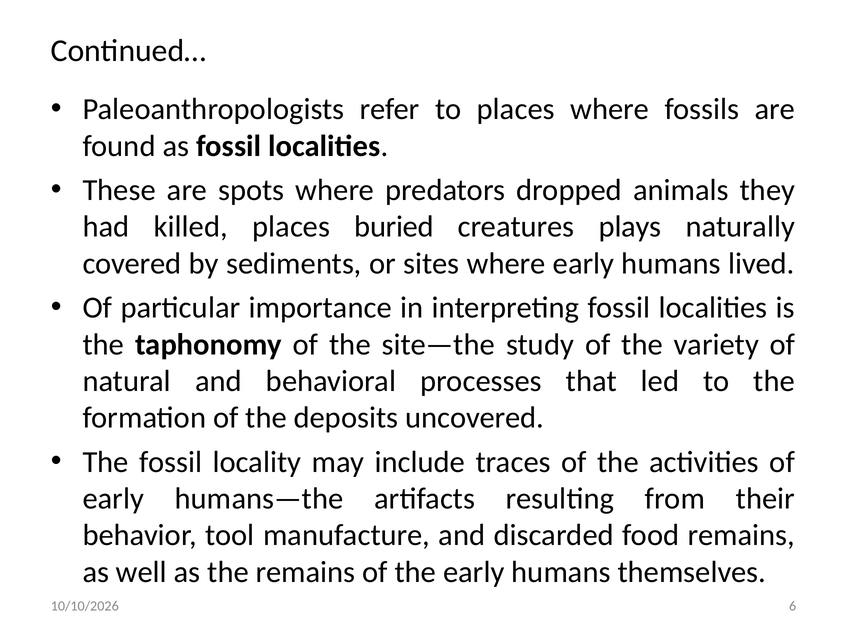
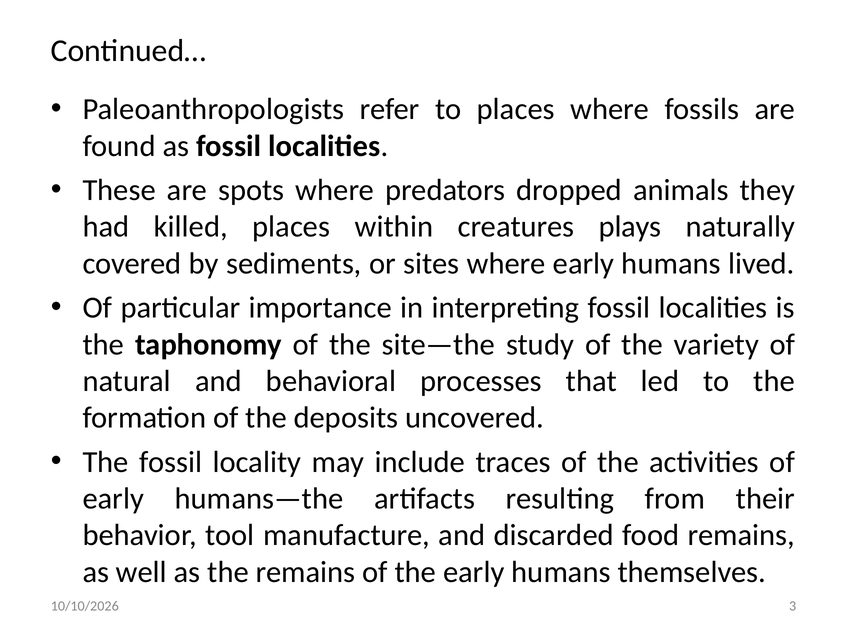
buried: buried -> within (394, 227)
6: 6 -> 3 (793, 607)
